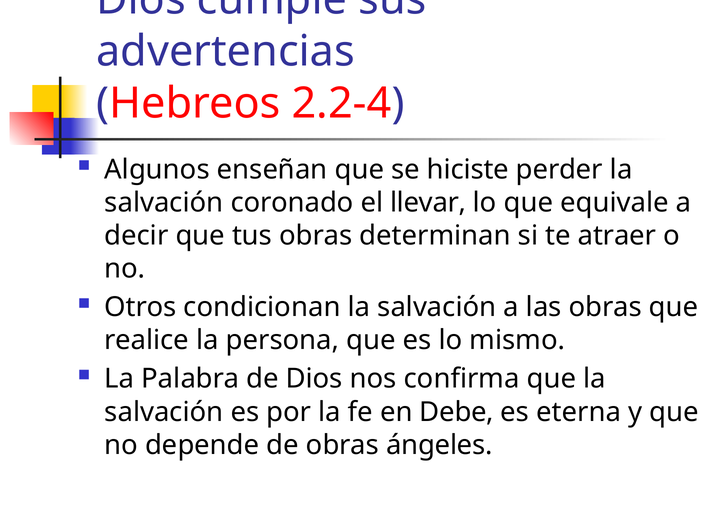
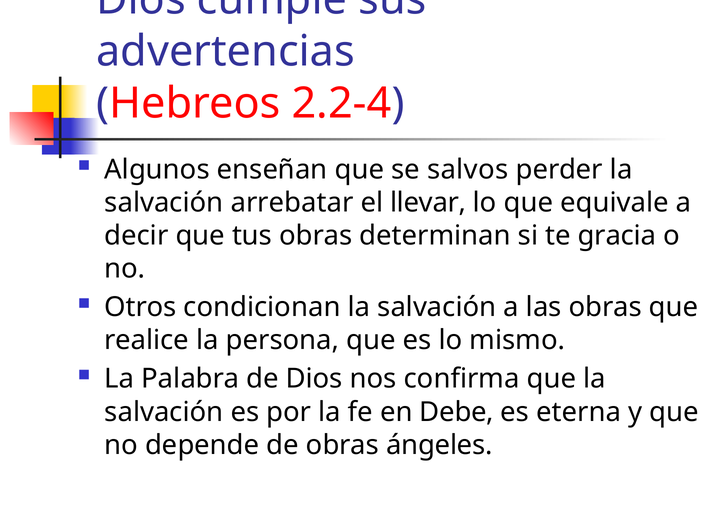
hiciste: hiciste -> salvos (468, 170)
coronado: coronado -> arrebatar (292, 203)
atraer: atraer -> gracia (617, 236)
